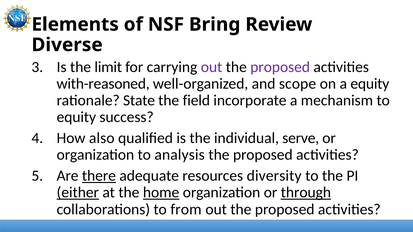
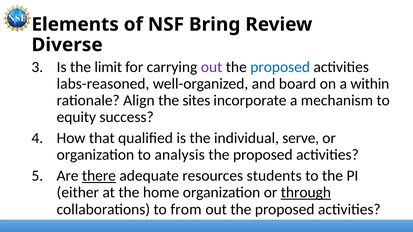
proposed colour: purple -> blue (280, 67)
with-reasoned: with-reasoned -> labs-reasoned (103, 84)
scope: scope -> board (298, 84)
a equity: equity -> within (370, 84)
State: State -> Align (139, 101)
field: field -> sites (196, 101)
also: also -> that (102, 138)
diversity: diversity -> students (274, 176)
either underline: present -> none (78, 193)
home underline: present -> none (161, 193)
